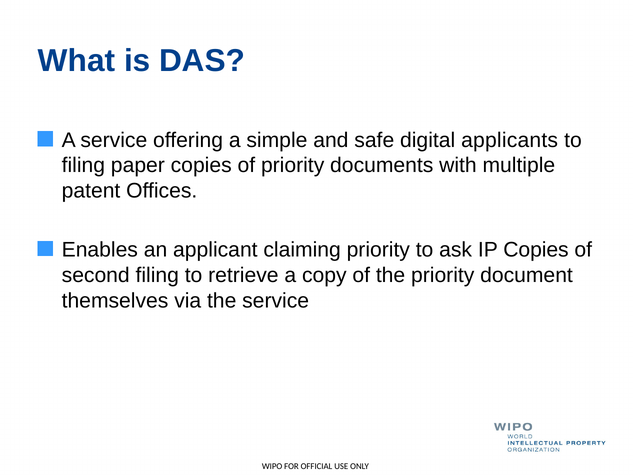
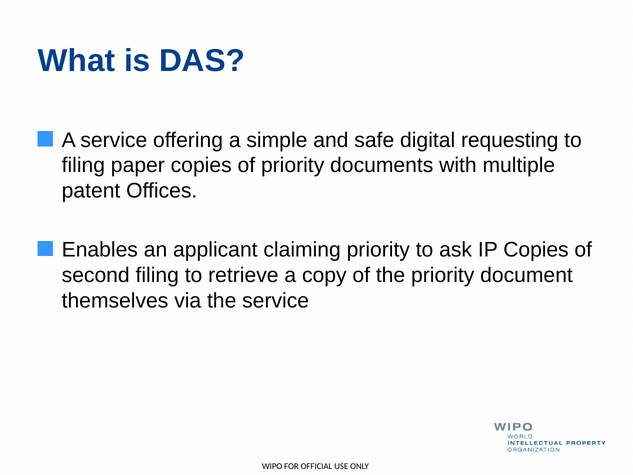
applicants: applicants -> requesting (510, 140)
